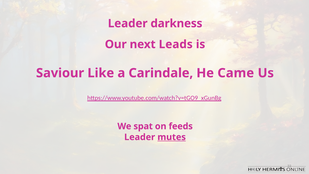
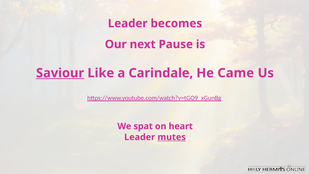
darkness: darkness -> becomes (176, 23)
Leads: Leads -> Pause (176, 44)
Saviour underline: none -> present (60, 73)
feeds: feeds -> heart (181, 126)
